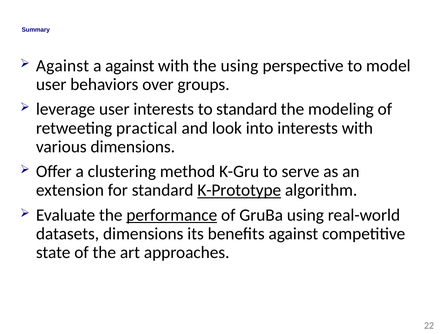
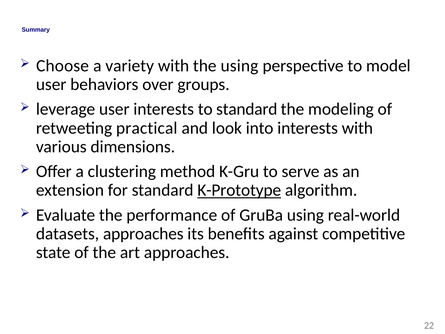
Against: Against -> Choose (63, 66)
a against: against -> variety (130, 66)
performance underline: present -> none (172, 215)
datasets dimensions: dimensions -> approaches (143, 234)
